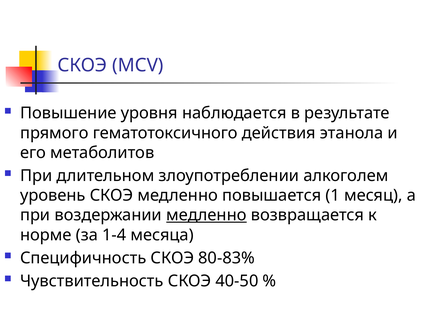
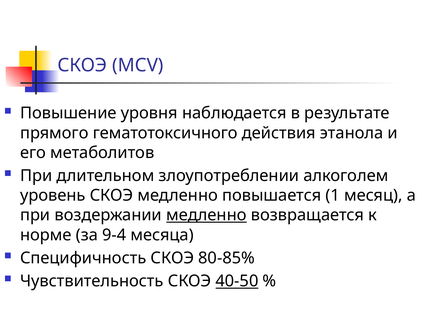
1-4: 1-4 -> 9-4 (114, 235)
80-83%: 80-83% -> 80-85% (227, 258)
40-50 underline: none -> present (237, 281)
